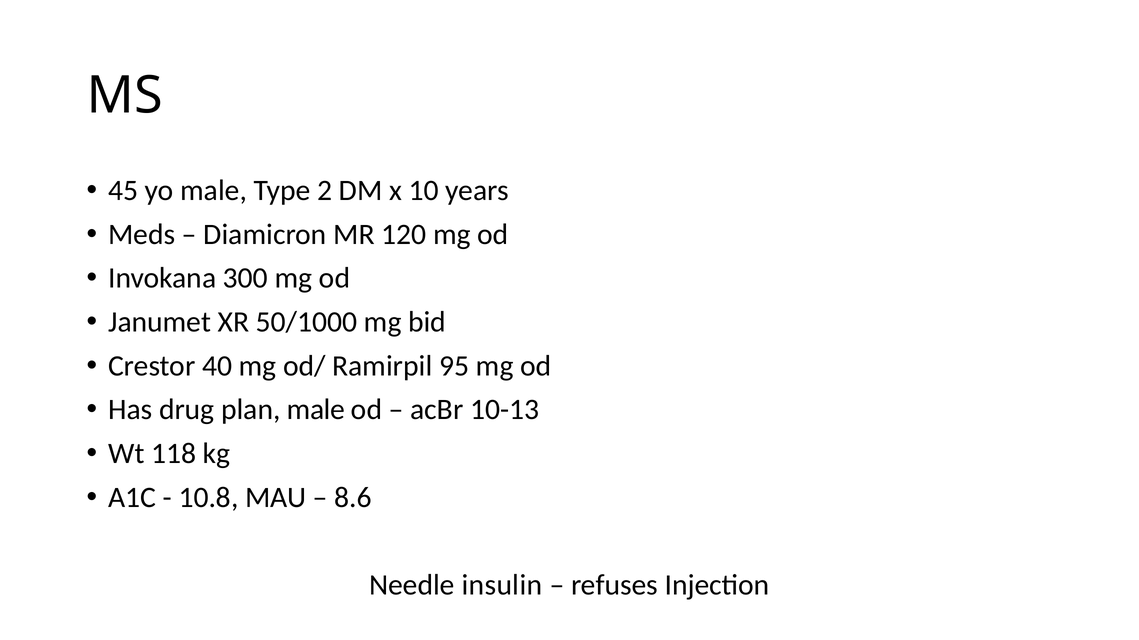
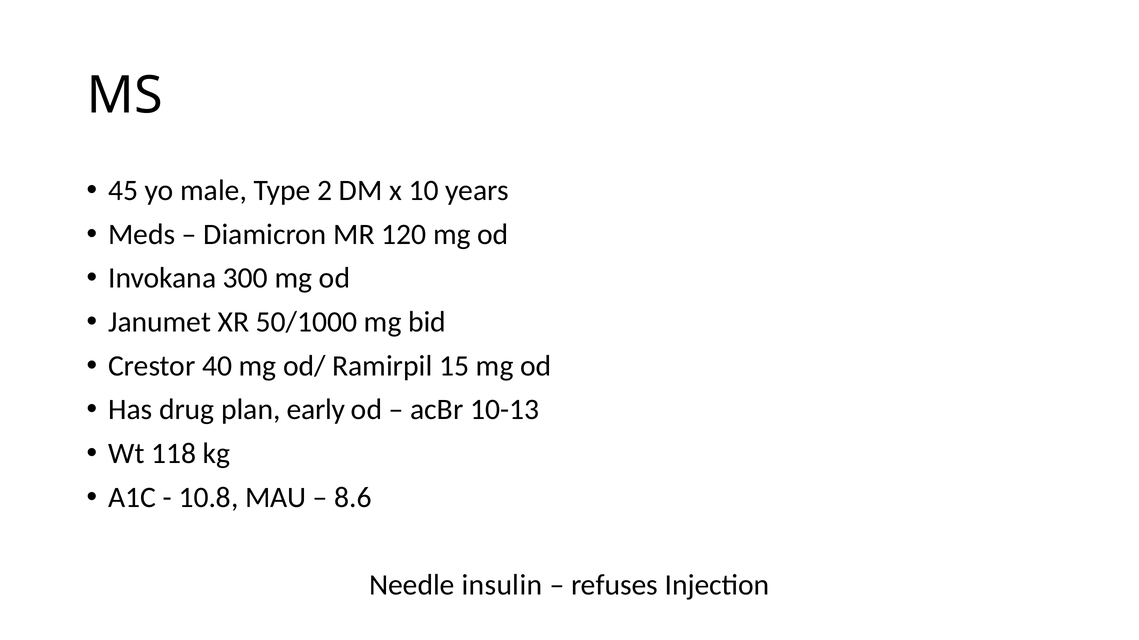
95: 95 -> 15 (454, 366)
plan male: male -> early (316, 410)
